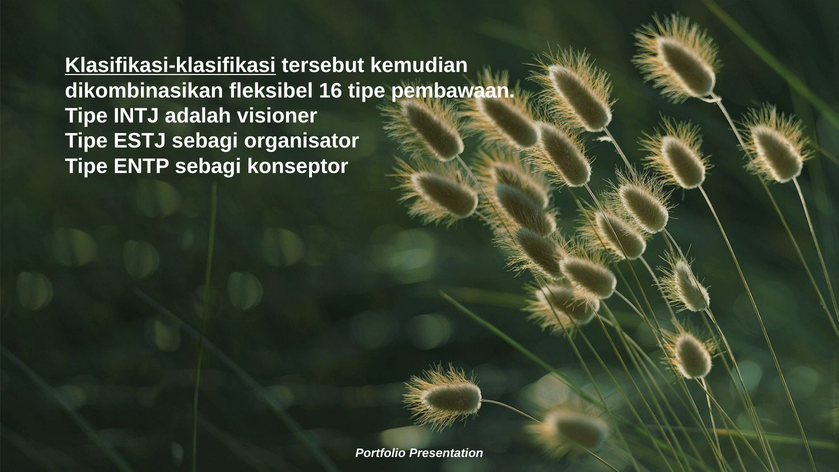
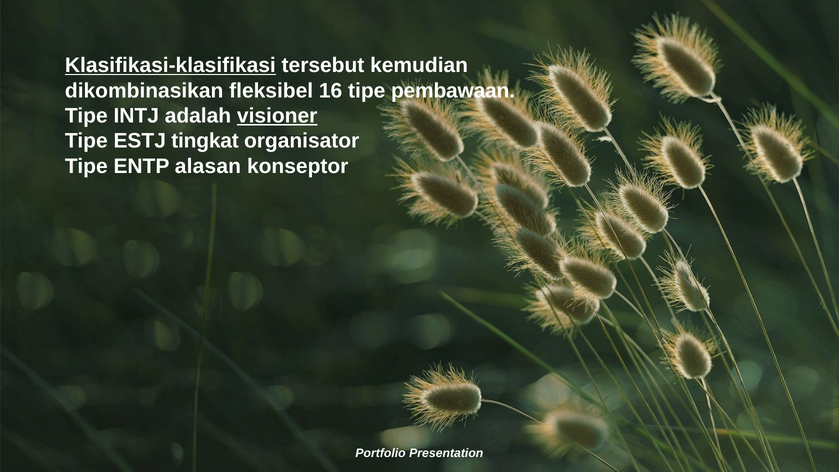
visioner underline: none -> present (277, 116)
ESTJ sebagi: sebagi -> tingkat (205, 141)
ENTP sebagi: sebagi -> alasan (208, 166)
